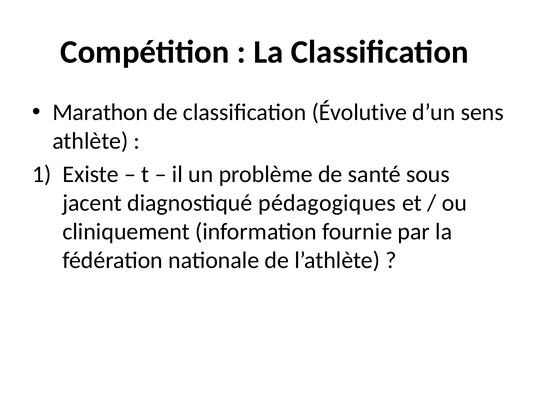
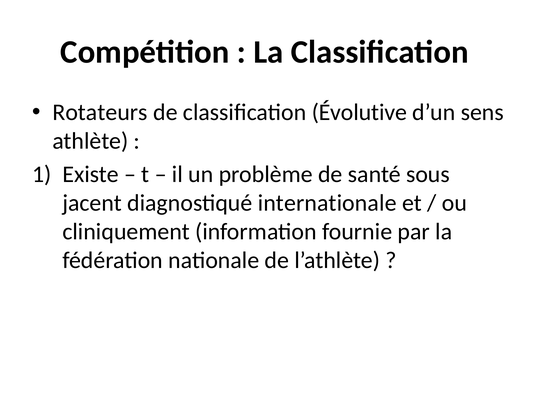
Marathon: Marathon -> Rotateurs (100, 113)
pédagogiques: pédagogiques -> internationale (327, 203)
